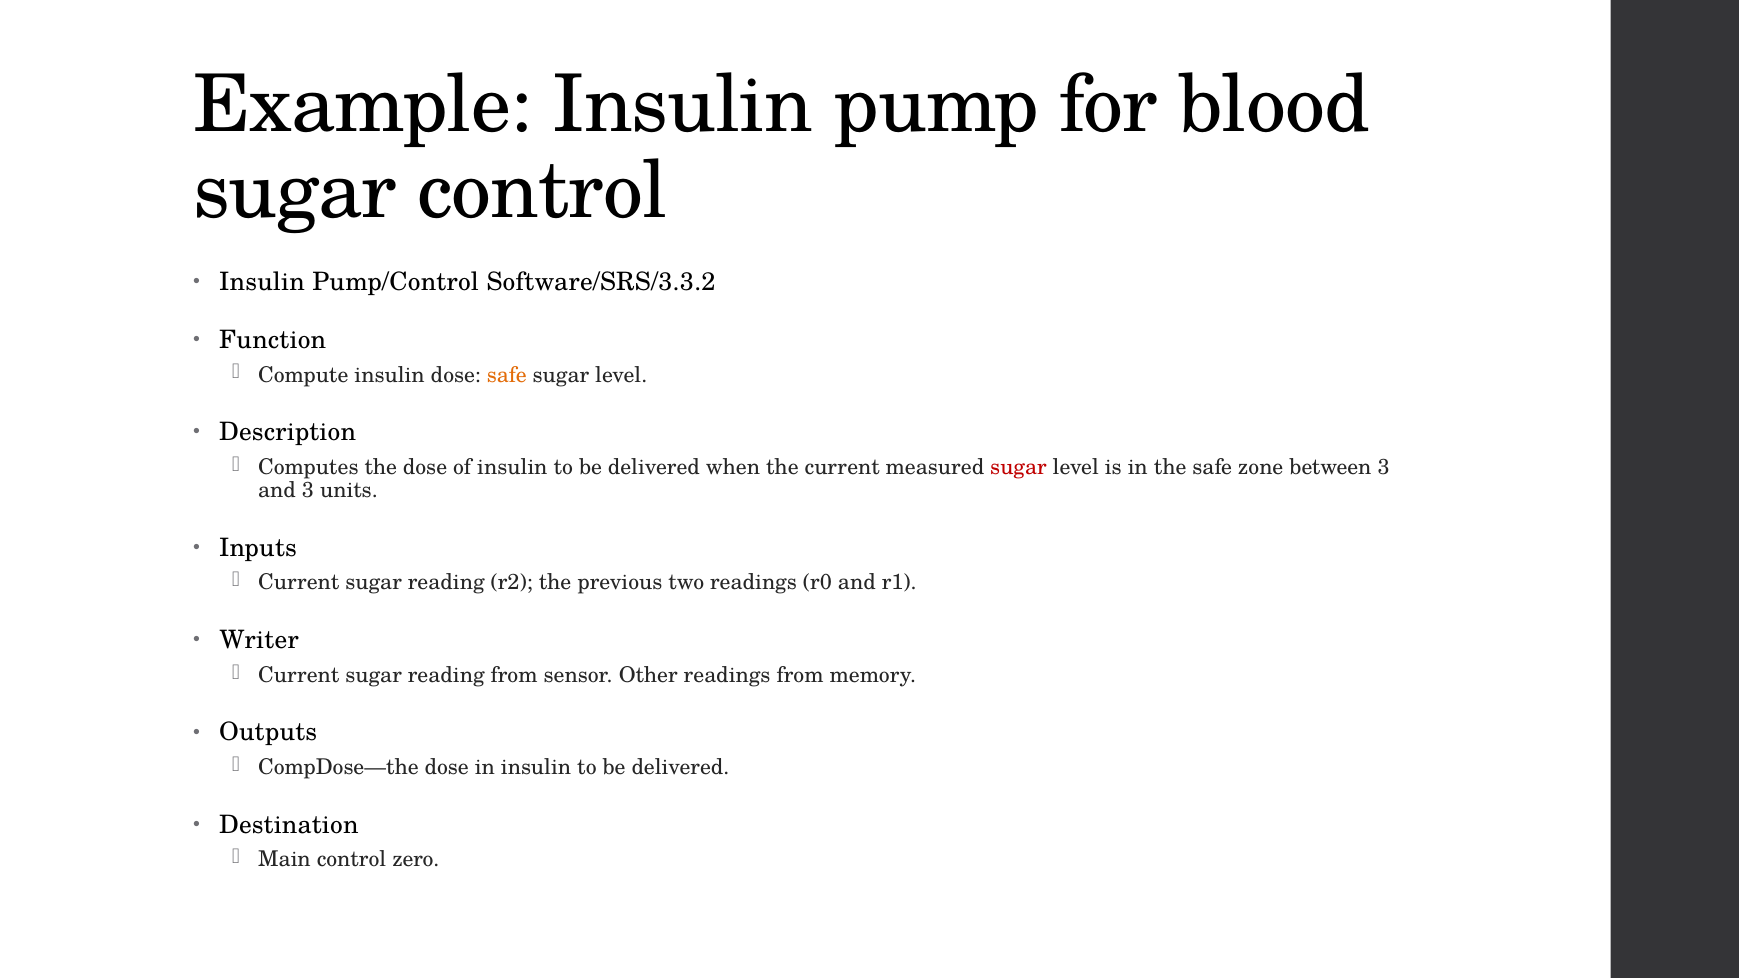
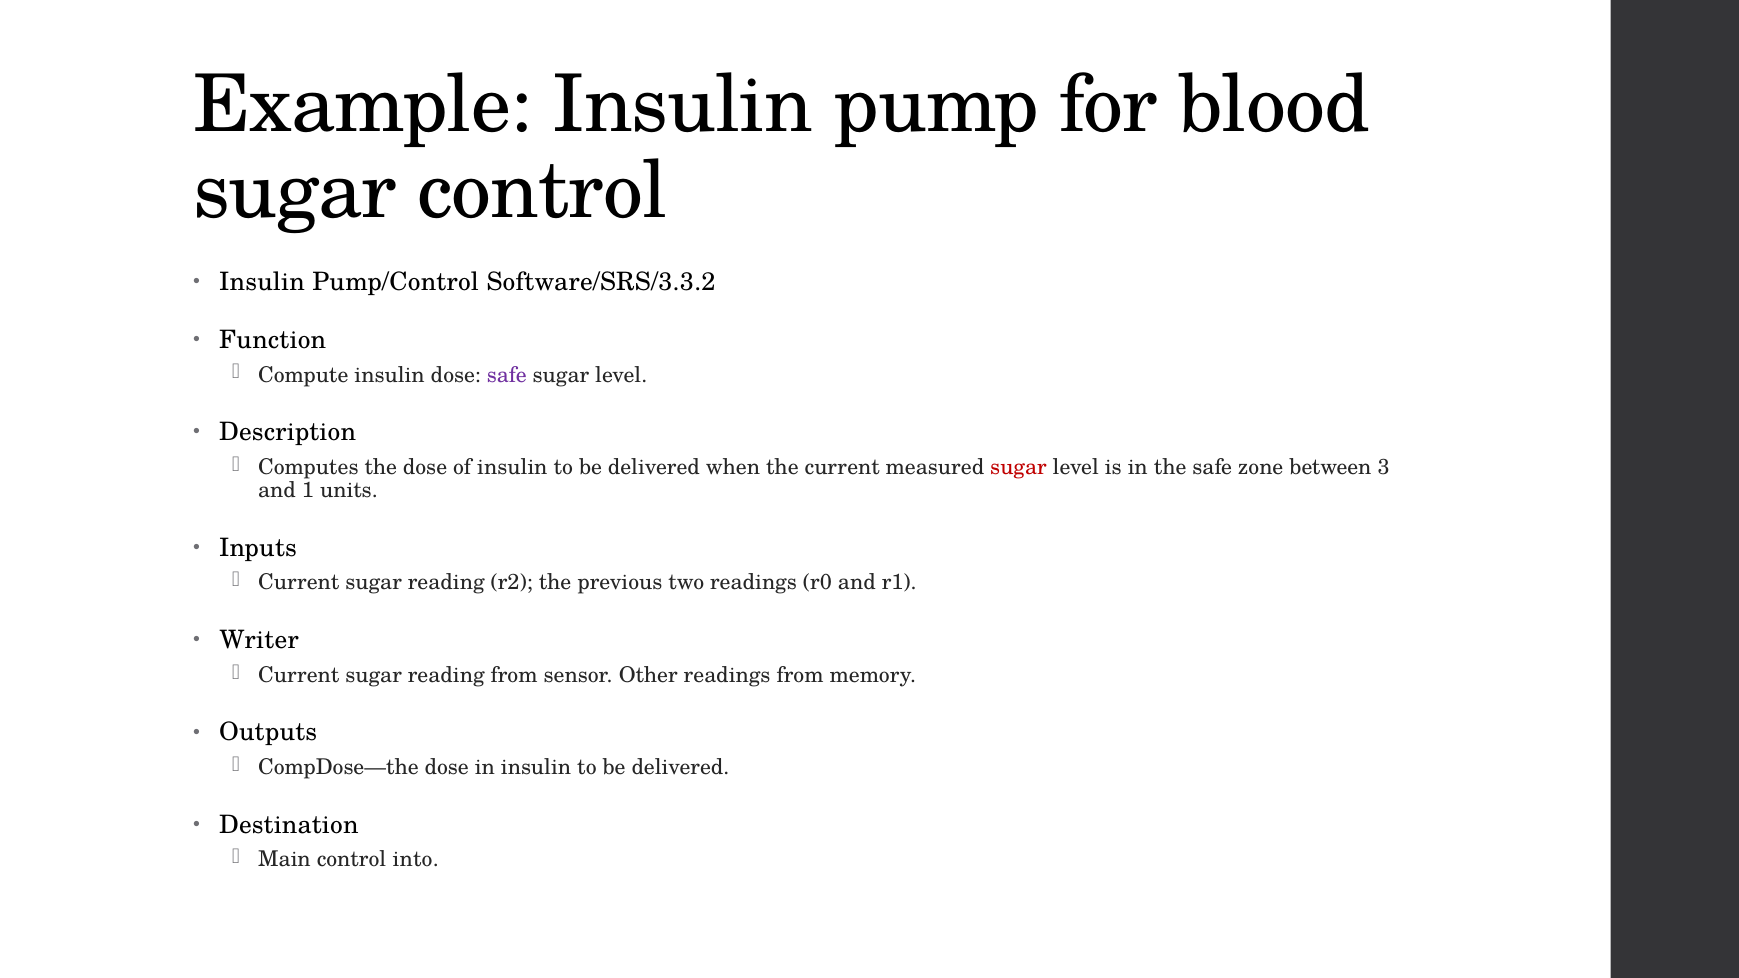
safe colour: orange -> purple (507, 375)
and 3: 3 -> 1 (308, 491)
zero: zero -> into (416, 860)
